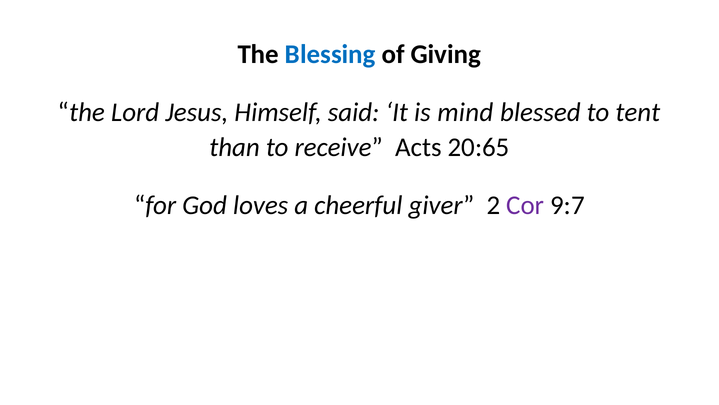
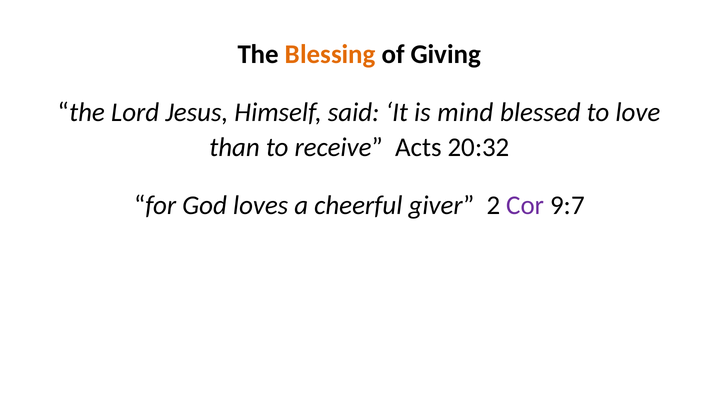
Blessing colour: blue -> orange (330, 54)
tent: tent -> love (638, 112)
20:65: 20:65 -> 20:32 (479, 147)
